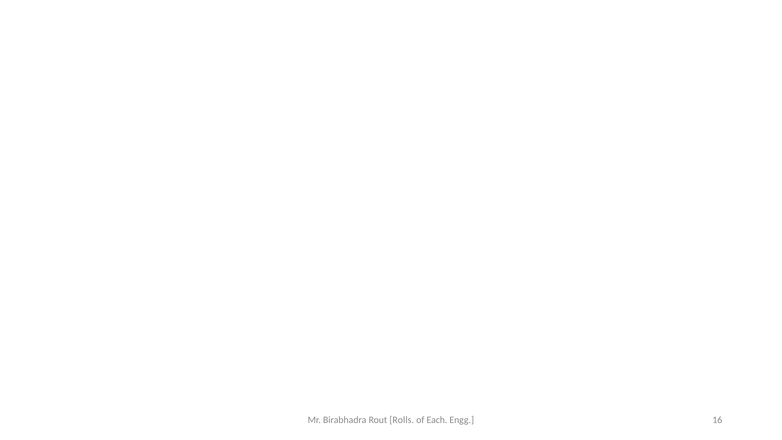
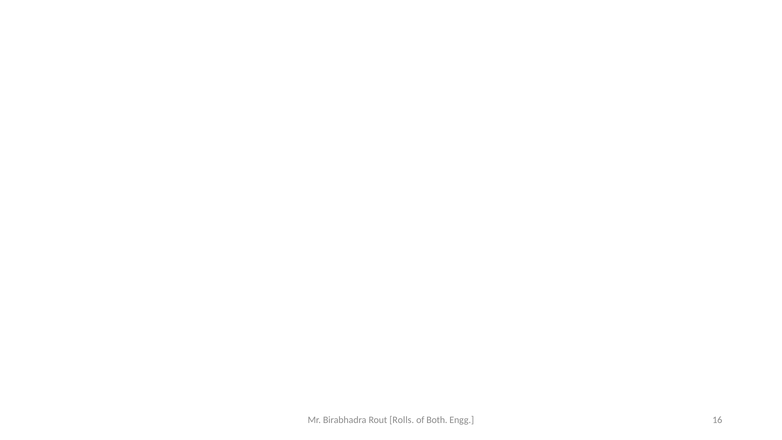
Each: Each -> Both (437, 420)
